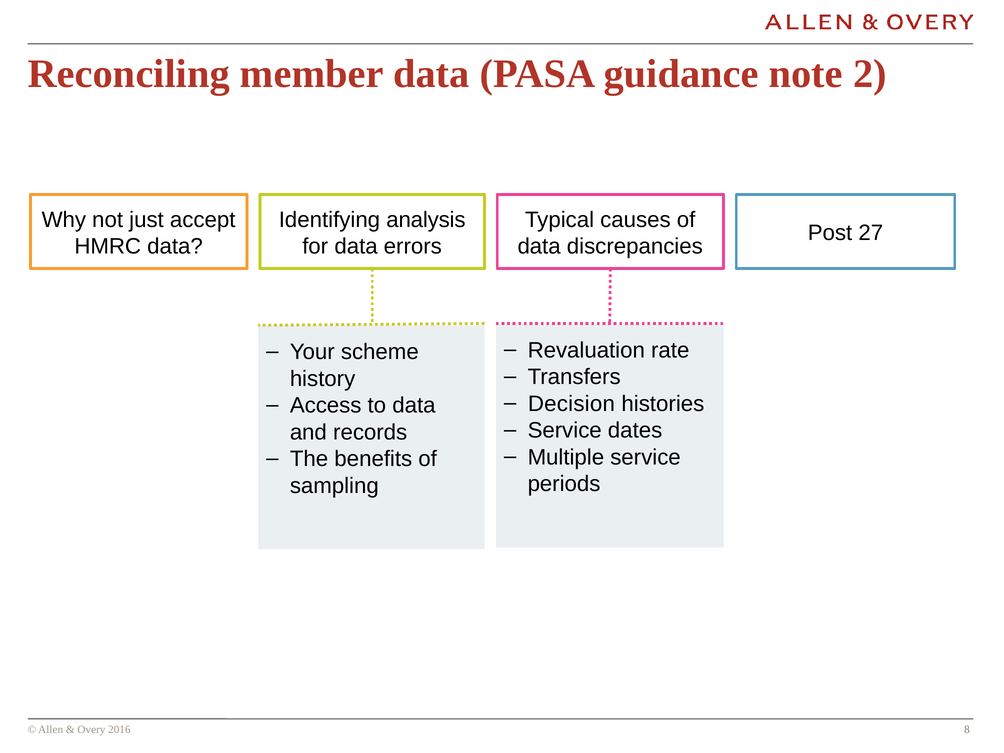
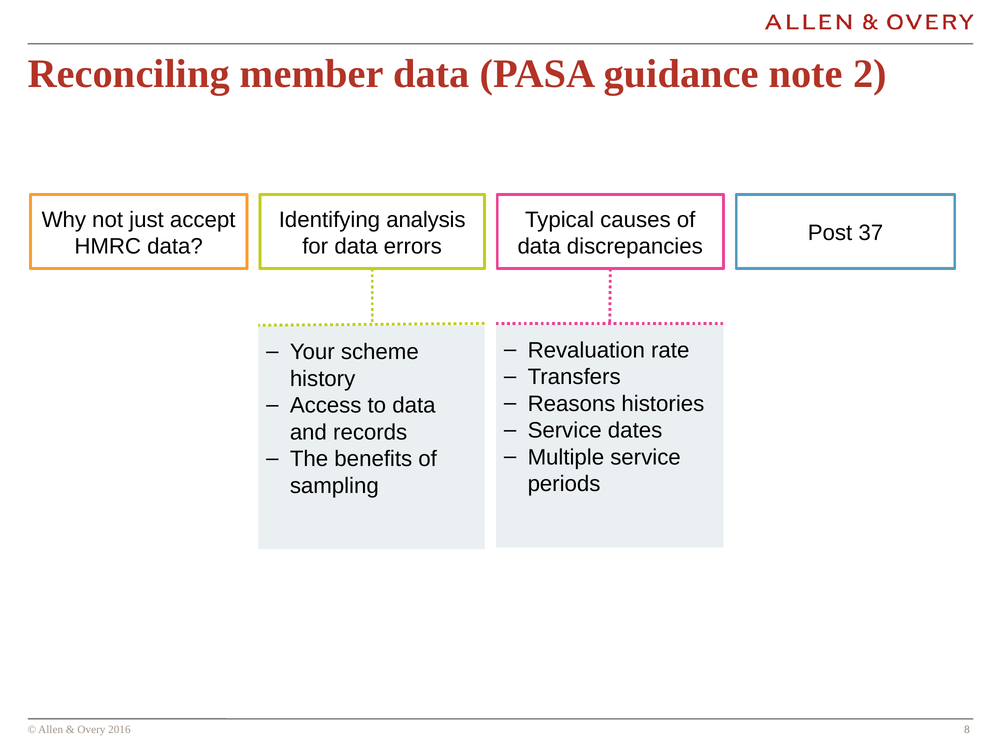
27: 27 -> 37 (871, 233)
Decision: Decision -> Reasons (572, 404)
